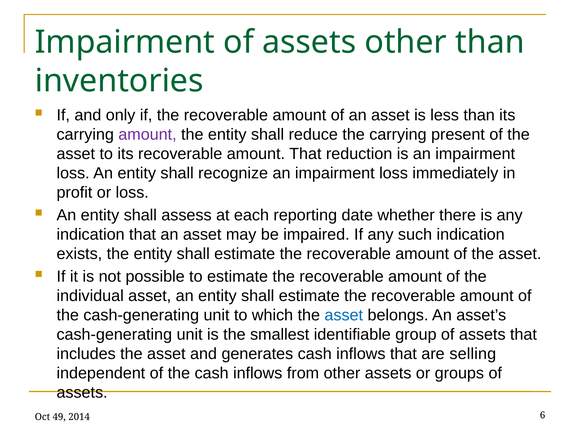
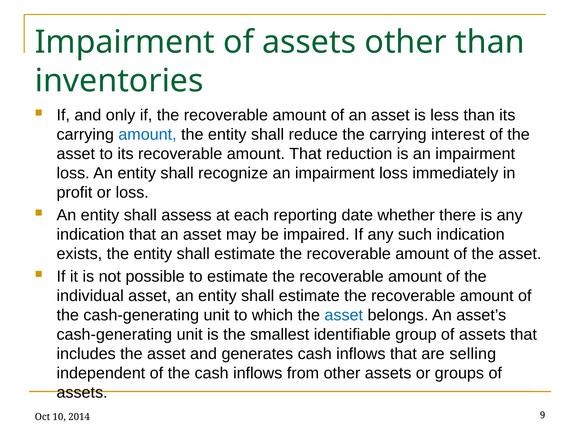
amount colour: purple -> blue (147, 135)
present: present -> interest (458, 135)
49: 49 -> 10 (59, 417)
6: 6 -> 9 (543, 415)
